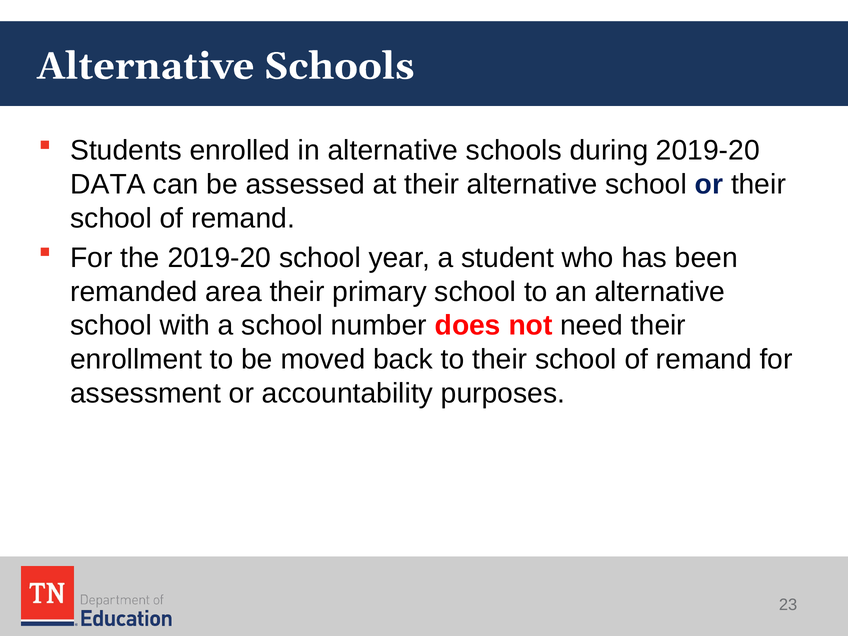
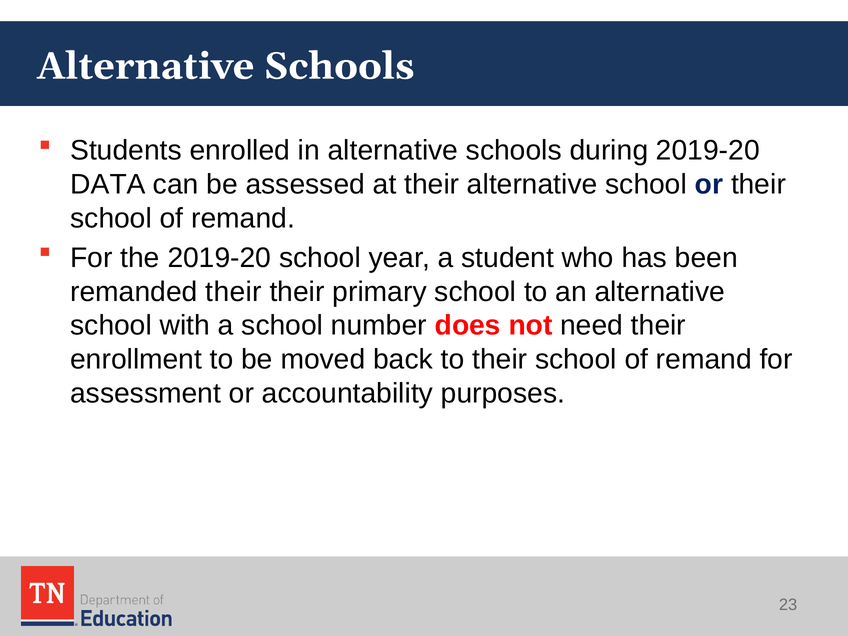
remanded area: area -> their (233, 292)
